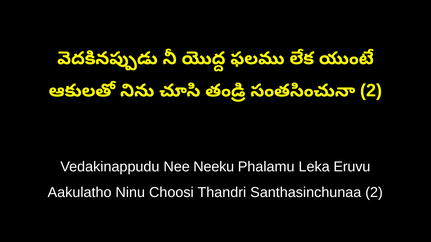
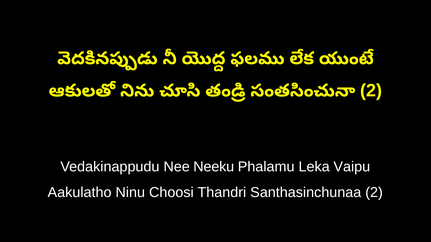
Eruvu: Eruvu -> Vaipu (352, 167)
